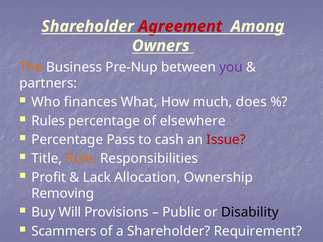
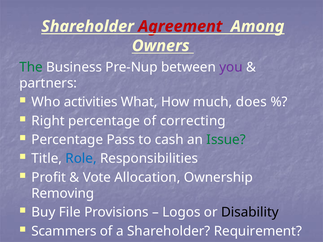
The colour: orange -> green (31, 67)
finances: finances -> activities (91, 102)
Rules: Rules -> Right (48, 121)
elsewhere: elsewhere -> correcting (193, 121)
Issue colour: red -> green (226, 140)
Role colour: orange -> blue (81, 159)
Lack: Lack -> Vote (97, 178)
Will: Will -> File (70, 213)
Public: Public -> Logos (181, 213)
